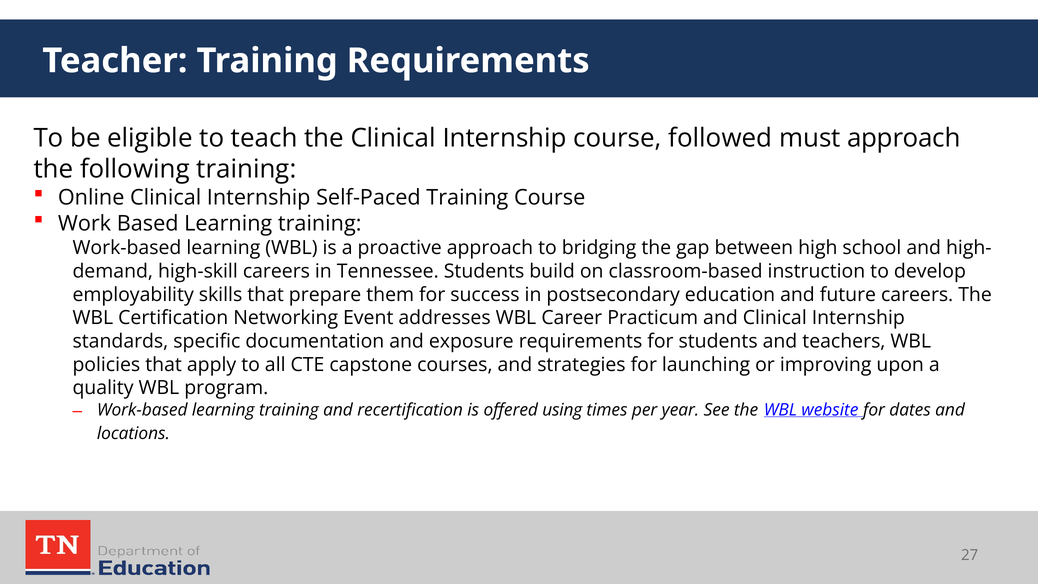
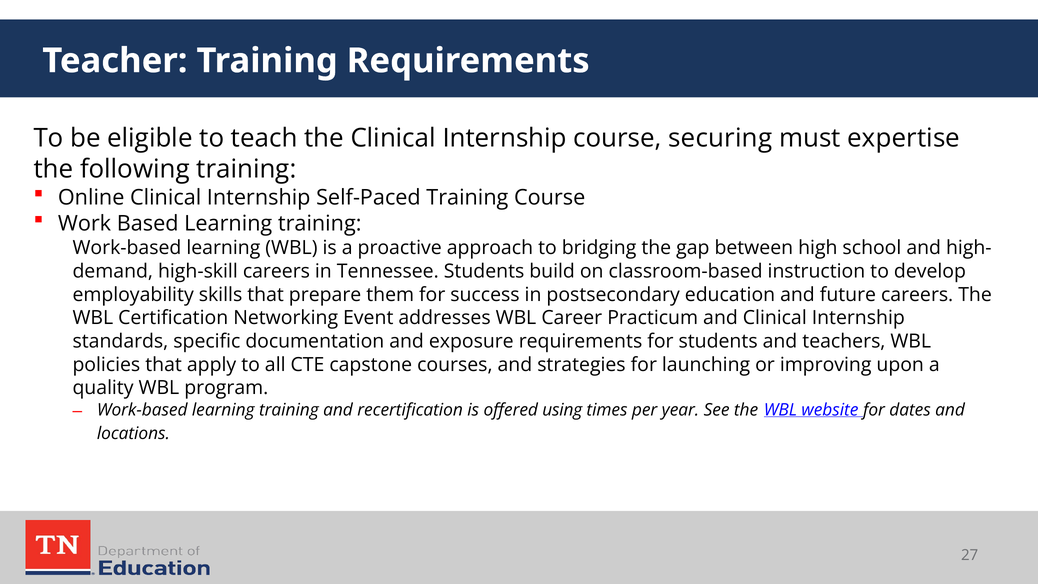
followed: followed -> securing (720, 138)
must approach: approach -> expertise (904, 138)
